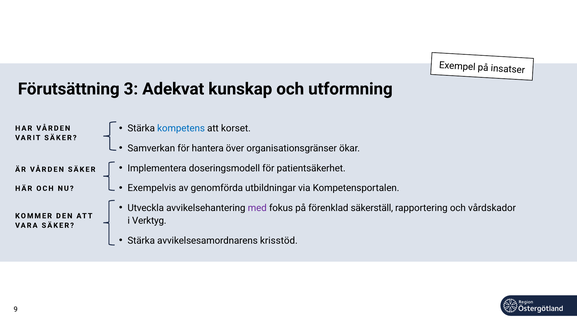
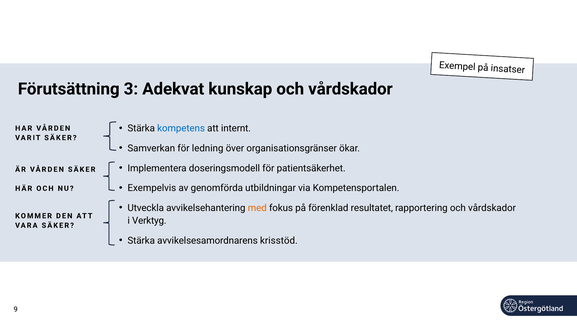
kunskap och utformning: utformning -> vårdskador (350, 89)
korset: korset -> internt (236, 128)
hantera: hantera -> ledning (208, 148)
med colour: purple -> orange (257, 208)
säkerställ: säkerställ -> resultatet (372, 208)
